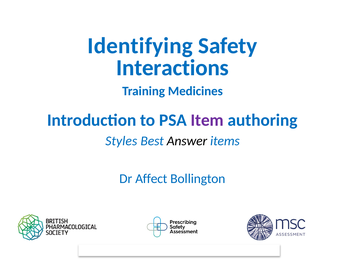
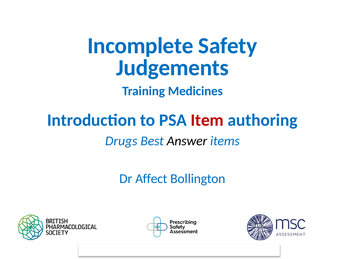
Identifying: Identifying -> Incomplete (140, 46)
Interactions: Interactions -> Judgements (173, 68)
Item colour: purple -> red (207, 120)
Styles: Styles -> Drugs (121, 141)
